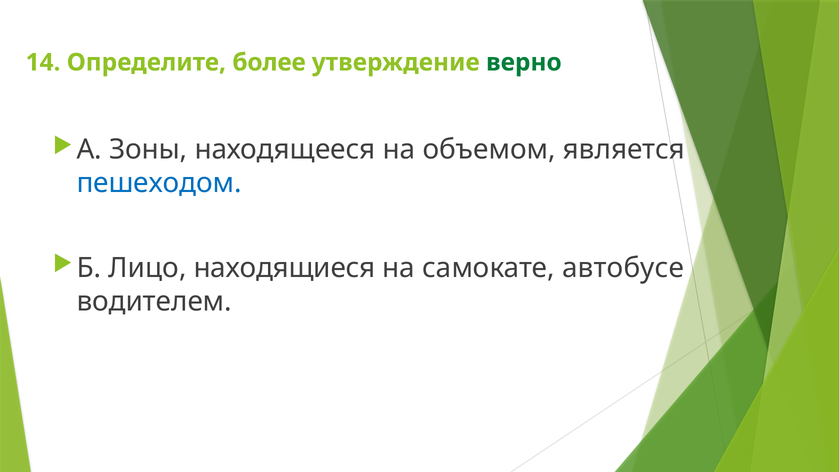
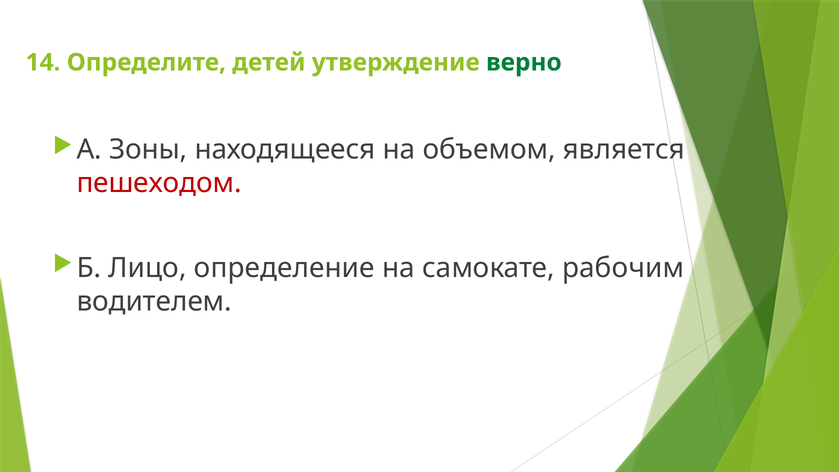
более: более -> детей (269, 62)
пешеходом colour: blue -> red (159, 183)
находящиеся: находящиеся -> определение (284, 268)
автобусе: автобусе -> рабочим (623, 268)
